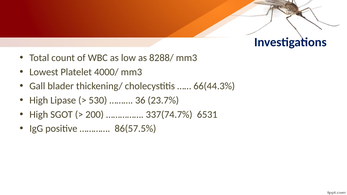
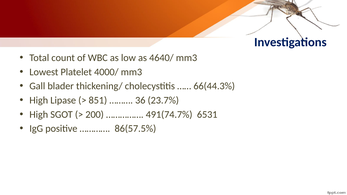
8288/: 8288/ -> 4640/ (161, 58)
530: 530 -> 851 (98, 100)
337(74.7%: 337(74.7% -> 491(74.7% (169, 115)
